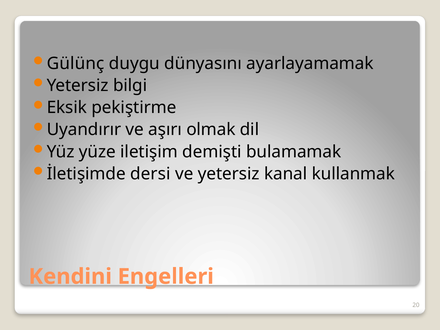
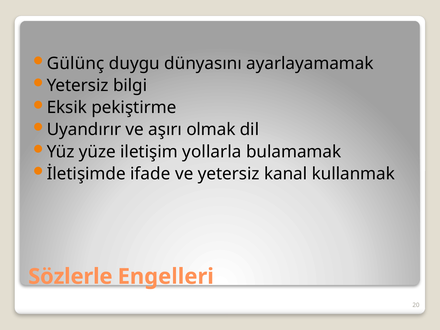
demişti: demişti -> yollarla (212, 152)
dersi: dersi -> ifade (150, 174)
Kendini: Kendini -> Sözlerle (70, 277)
